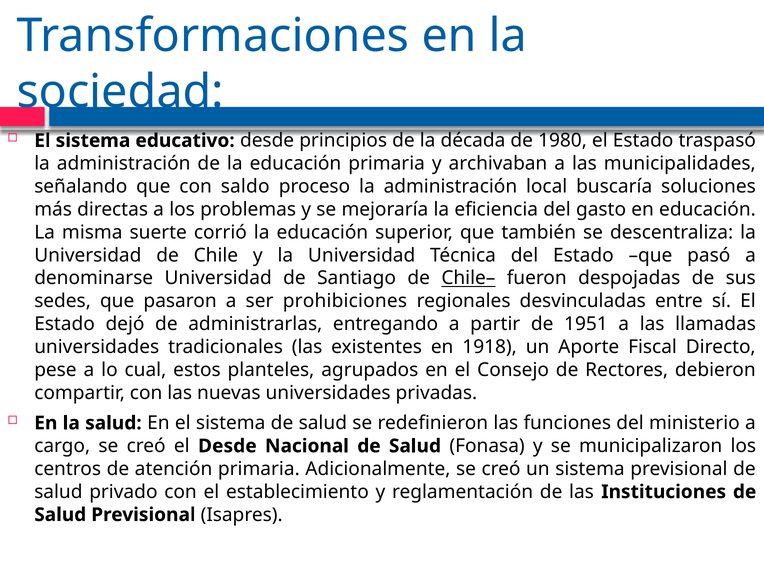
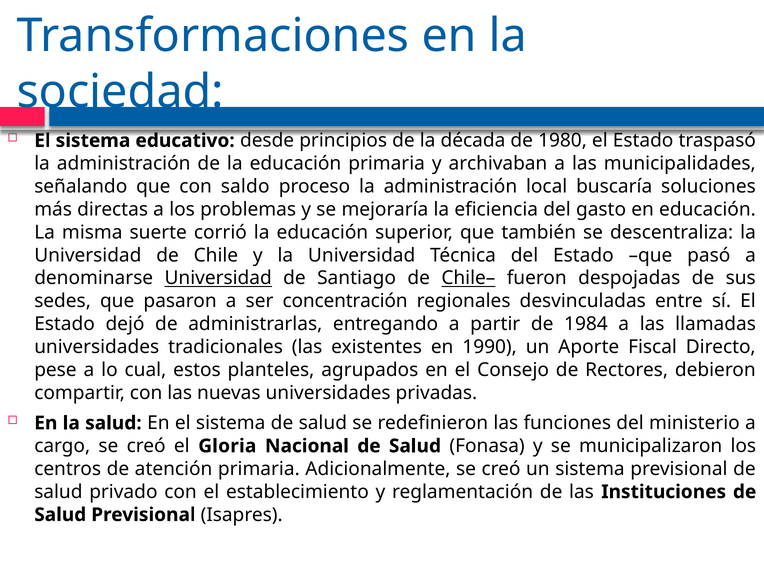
Universidad underline: none -> present (218, 278)
prohibiciones: prohibiciones -> concentración (345, 301)
1951: 1951 -> 1984 (586, 324)
1918: 1918 -> 1990 (490, 347)
el Desde: Desde -> Gloria (227, 446)
